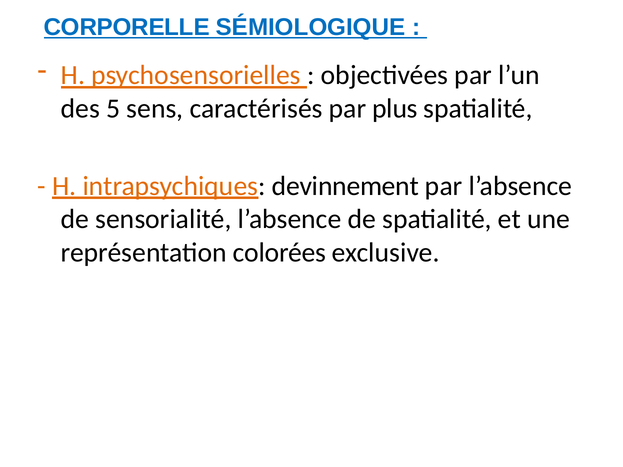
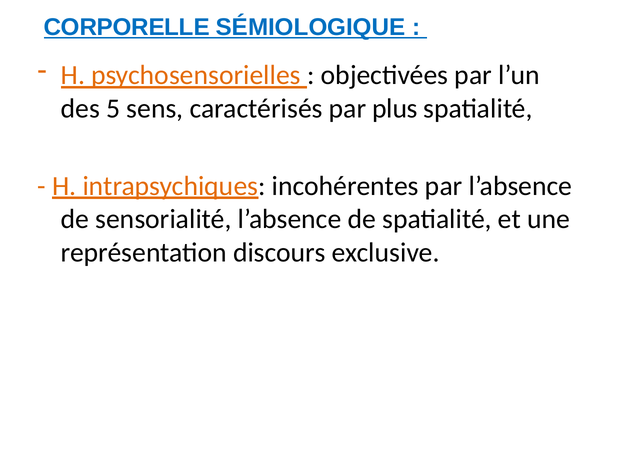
devinnement: devinnement -> incohérentes (345, 186)
colorées: colorées -> discours (279, 253)
